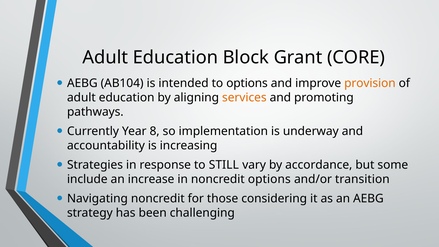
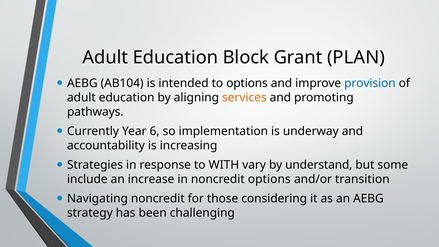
CORE: CORE -> PLAN (356, 58)
provision colour: orange -> blue (370, 83)
8: 8 -> 6 (155, 131)
STILL: STILL -> WITH (224, 165)
accordance: accordance -> understand (319, 165)
